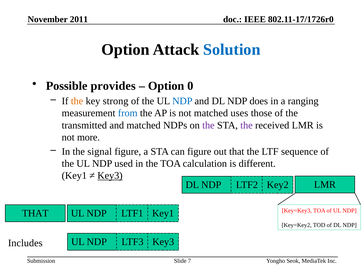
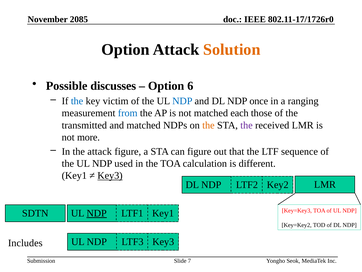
2011: 2011 -> 2085 (79, 19)
Solution colour: blue -> orange (232, 49)
provides: provides -> discusses (113, 86)
0: 0 -> 6 (190, 86)
the colour: orange -> blue (77, 101)
strong: strong -> victim (116, 101)
does: does -> once (259, 101)
uses: uses -> each (239, 113)
the colour: purple -> orange (208, 125)
the signal: signal -> attack (100, 151)
THAT: THAT -> SDTN (35, 213)
NDP underline: none -> present (97, 213)
